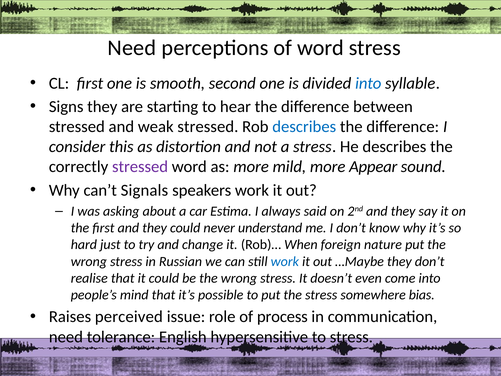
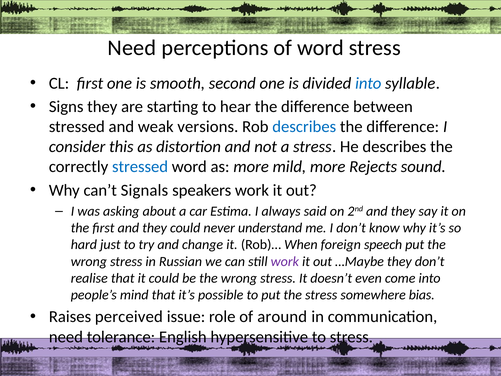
weak stressed: stressed -> versions (208, 127)
stressed colour: purple -> blue (140, 167)
Appear: Appear -> Rejects (373, 167)
nature: nature -> speech (383, 245)
work colour: blue -> purple (285, 261)
process: process -> around (282, 317)
